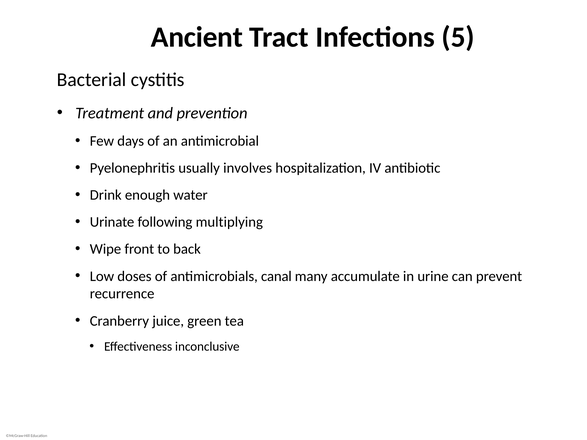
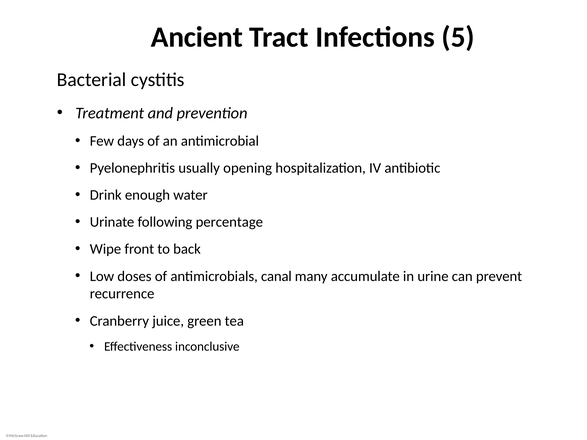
involves: involves -> opening (248, 168)
multiplying: multiplying -> percentage (229, 222)
